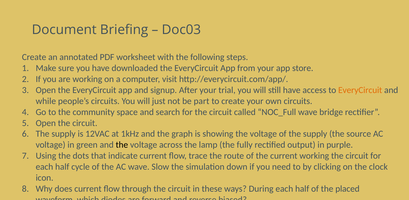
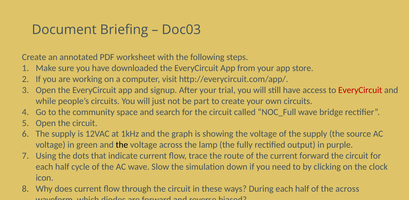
EveryCircuit colour: orange -> red (360, 90)
current working: working -> forward (314, 156)
the placed: placed -> across (347, 189)
